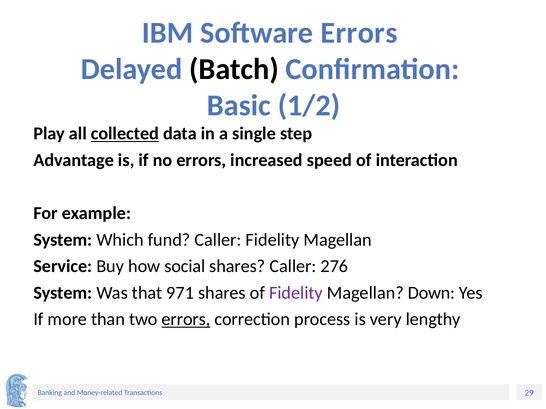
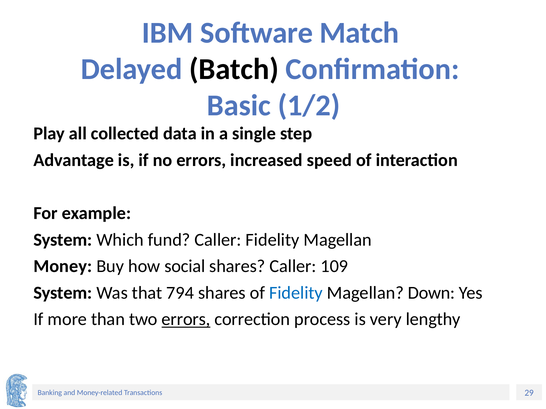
Software Errors: Errors -> Match (359, 33)
collected underline: present -> none (125, 134)
Service: Service -> Money (63, 267)
276: 276 -> 109 (334, 267)
971: 971 -> 794 (180, 293)
Fidelity colour: purple -> blue (296, 293)
